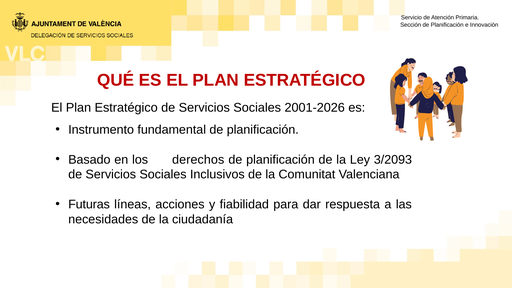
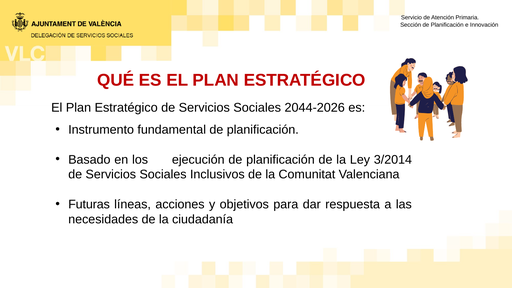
2001-2026: 2001-2026 -> 2044-2026 (315, 108)
derechos: derechos -> ejecución (198, 160)
3/2093: 3/2093 -> 3/2014 (393, 160)
fiabilidad: fiabilidad -> objetivos (244, 204)
